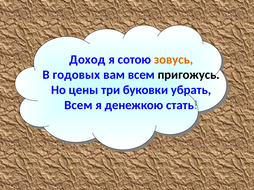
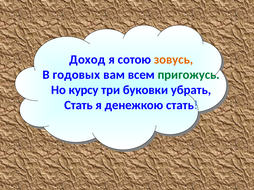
пригожусь colour: black -> green (189, 75)
цены: цены -> курсу (84, 90)
Всем: Всем -> Стать (79, 105)
